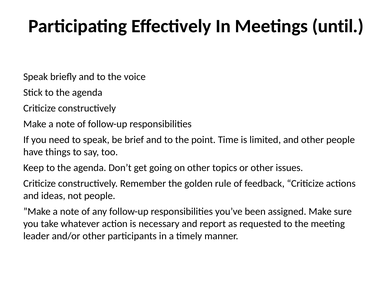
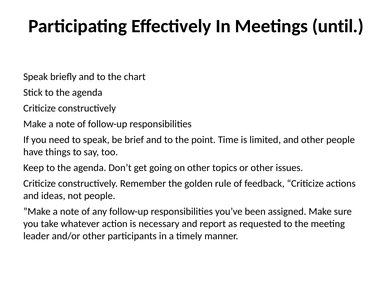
voice: voice -> chart (135, 77)
